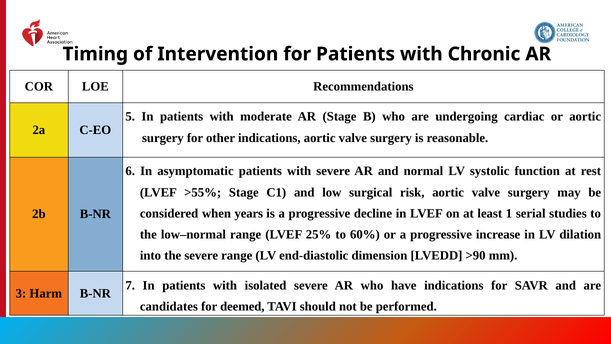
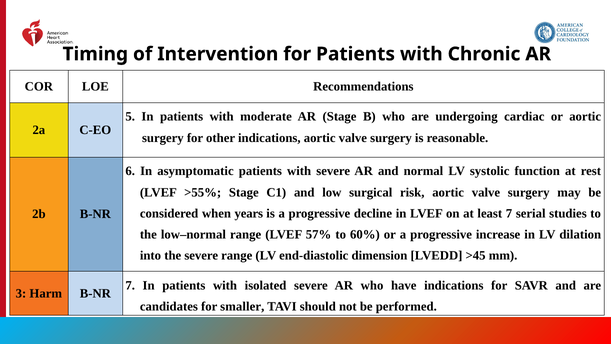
least 1: 1 -> 7 (509, 213)
25%: 25% -> 57% (319, 234)
>90: >90 -> >45 (476, 255)
deemed: deemed -> smaller (242, 306)
